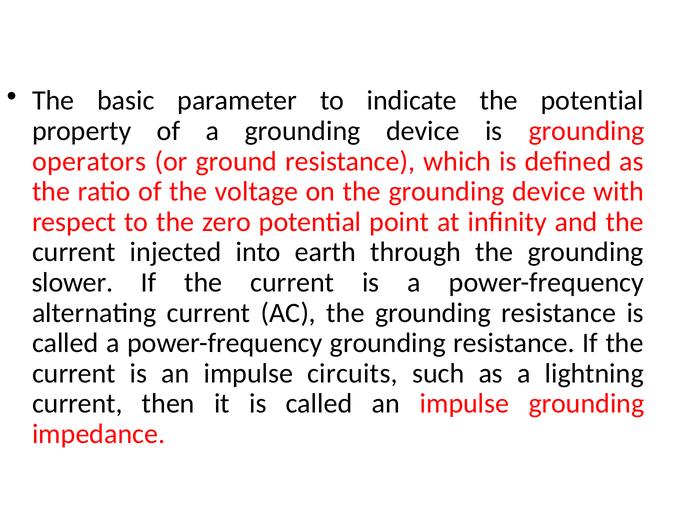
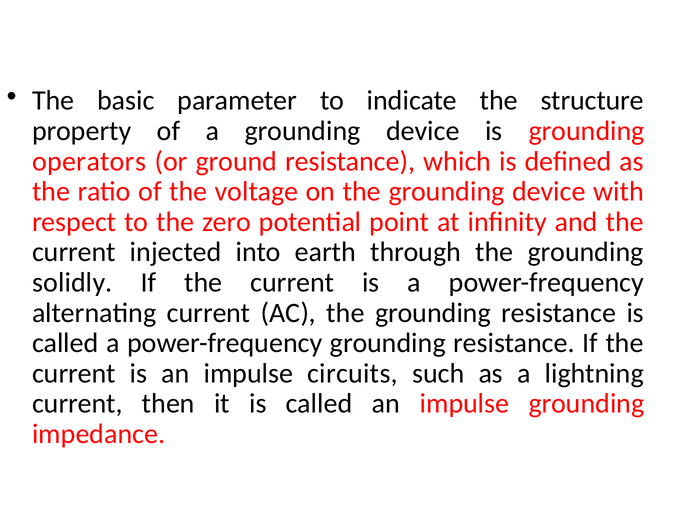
the potential: potential -> structure (592, 101)
slower: slower -> solidly (72, 283)
